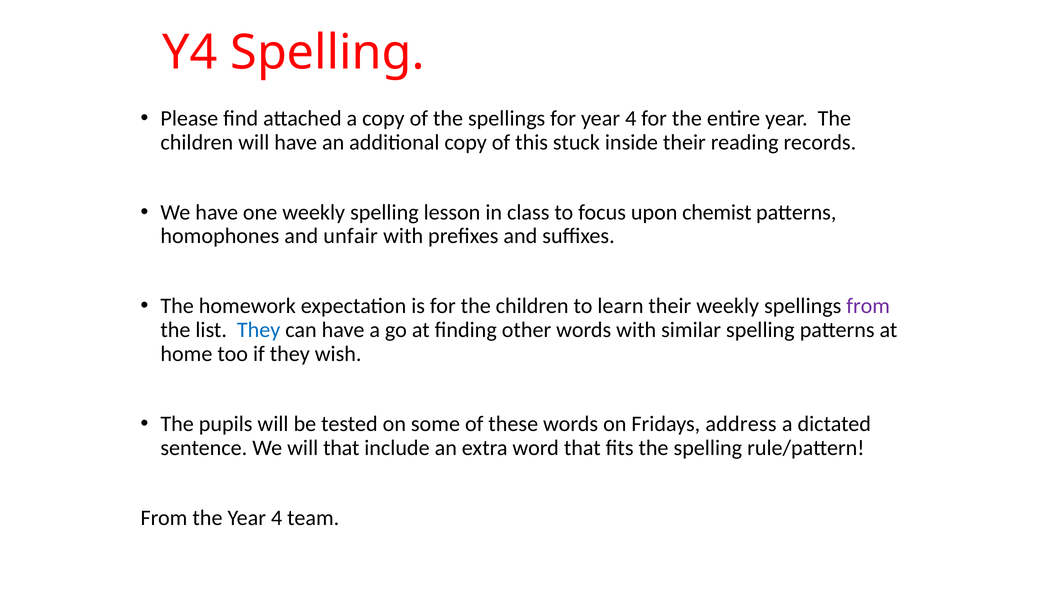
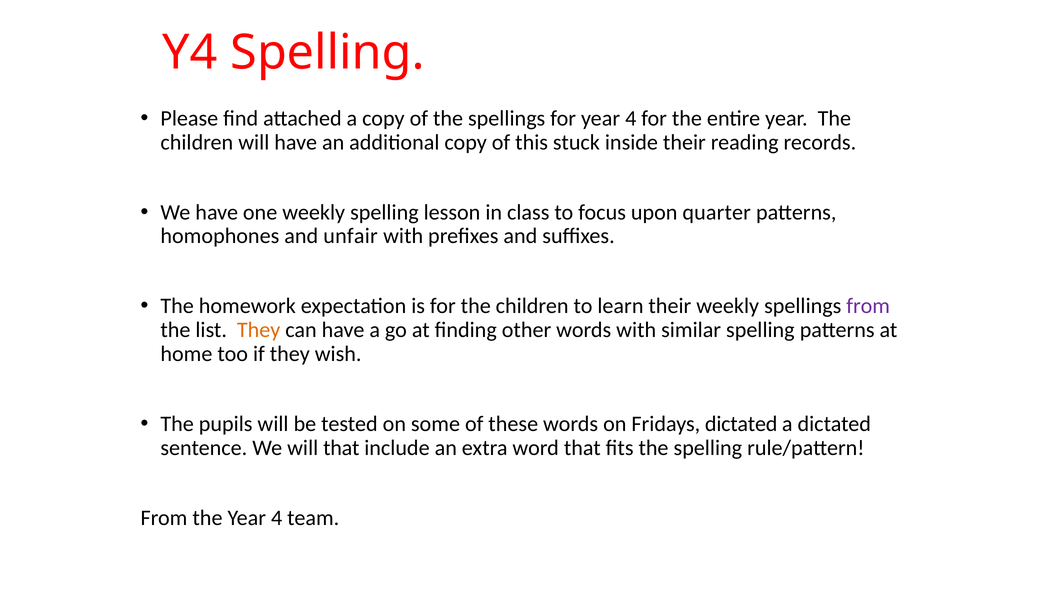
chemist: chemist -> quarter (717, 212)
They colour: blue -> orange (259, 330)
Fridays address: address -> dictated (741, 424)
